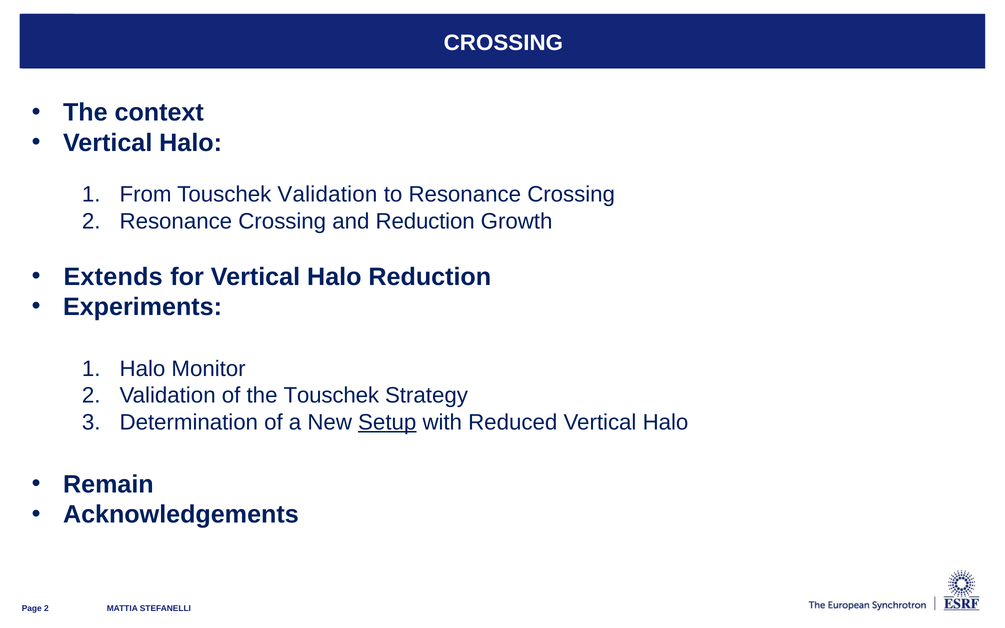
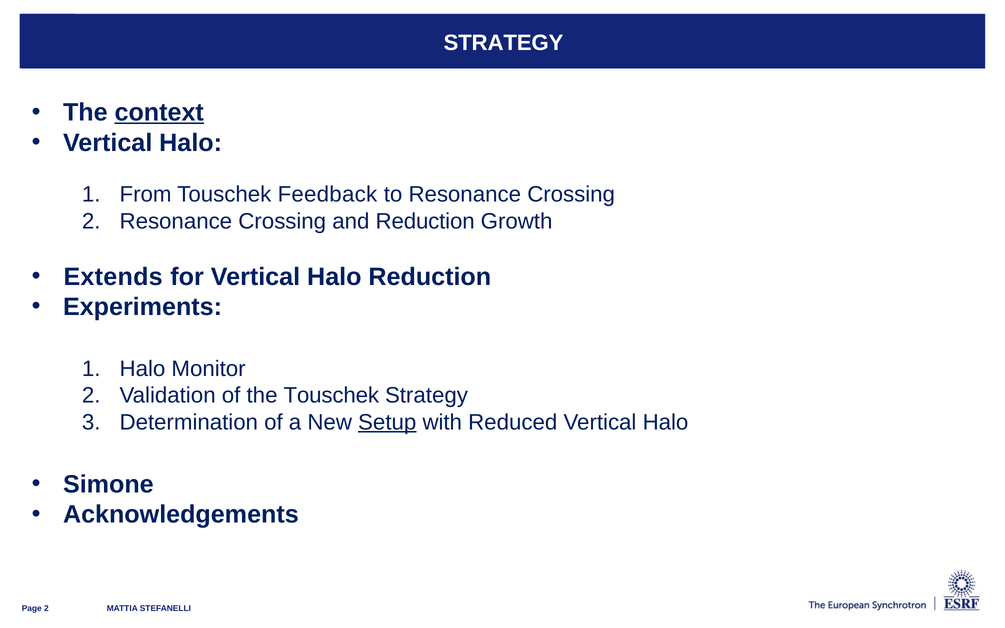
CROSSING: CROSSING -> STRATEGY (503, 43)
context underline: none -> present (159, 113)
Touschek Validation: Validation -> Feedback (327, 195)
Remain: Remain -> Simone (108, 485)
